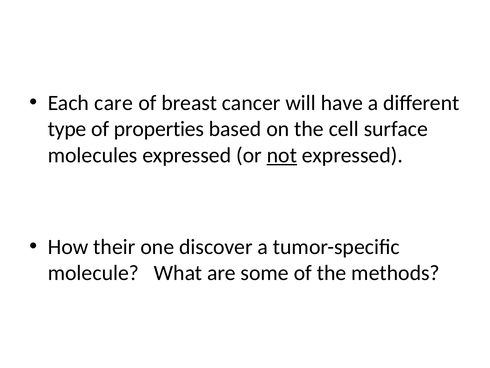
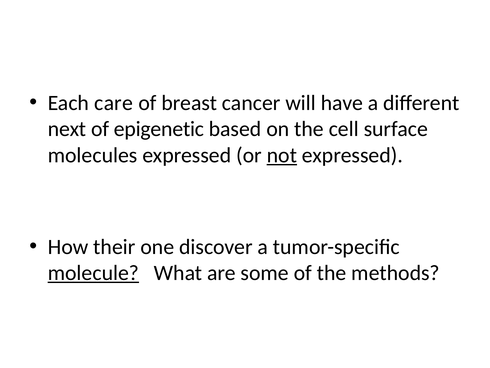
type: type -> next (67, 129)
properties: properties -> epigenetic (159, 129)
molecule underline: none -> present (93, 273)
